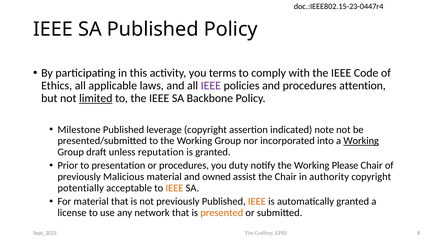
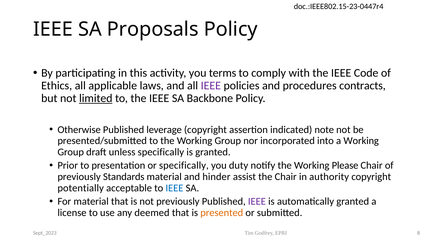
SA Published: Published -> Proposals (153, 29)
attention: attention -> contracts (362, 86)
Milestone: Milestone -> Otherwise (79, 130)
Working underline: present -> none (361, 141)
unless reputation: reputation -> specifically (161, 152)
or procedures: procedures -> specifically (184, 166)
Malicious: Malicious -> Standards (124, 177)
owned: owned -> hinder (216, 177)
IEEE colour: orange -> blue (174, 188)
IEEE colour: orange -> purple (257, 202)
network: network -> deemed (152, 213)
